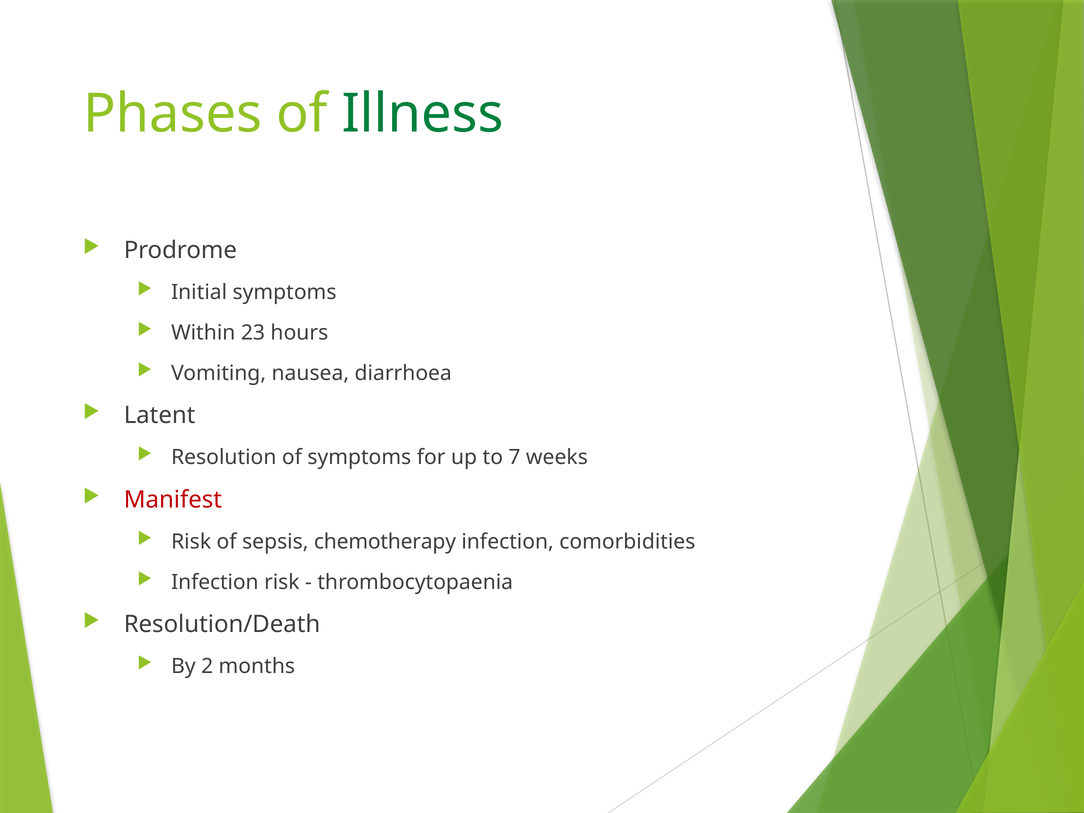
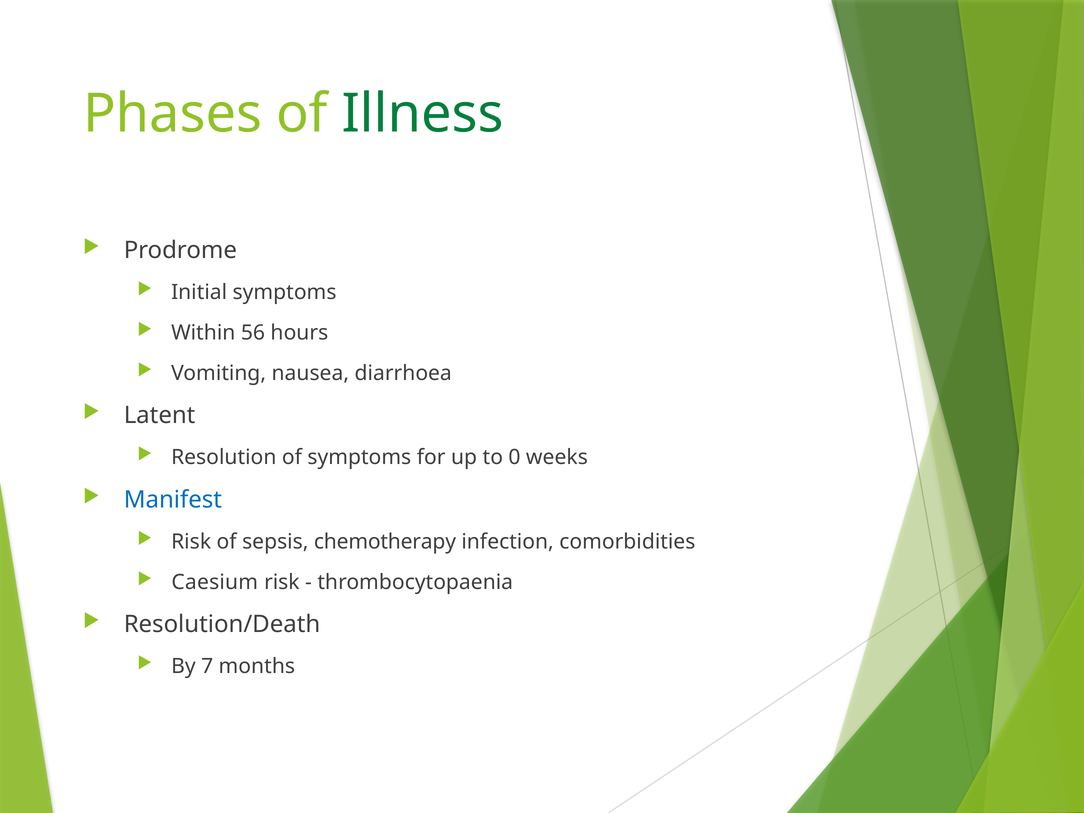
23: 23 -> 56 (253, 333)
7: 7 -> 0 (515, 457)
Manifest colour: red -> blue (173, 500)
Infection: Infection -> Caesium (215, 582)
2: 2 -> 7 (207, 666)
